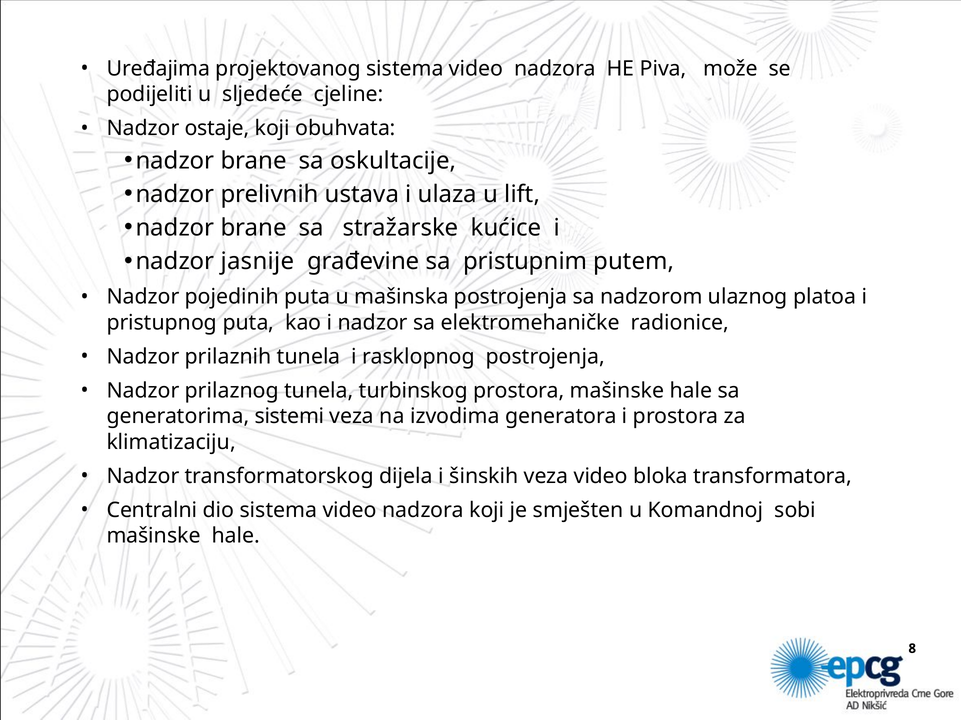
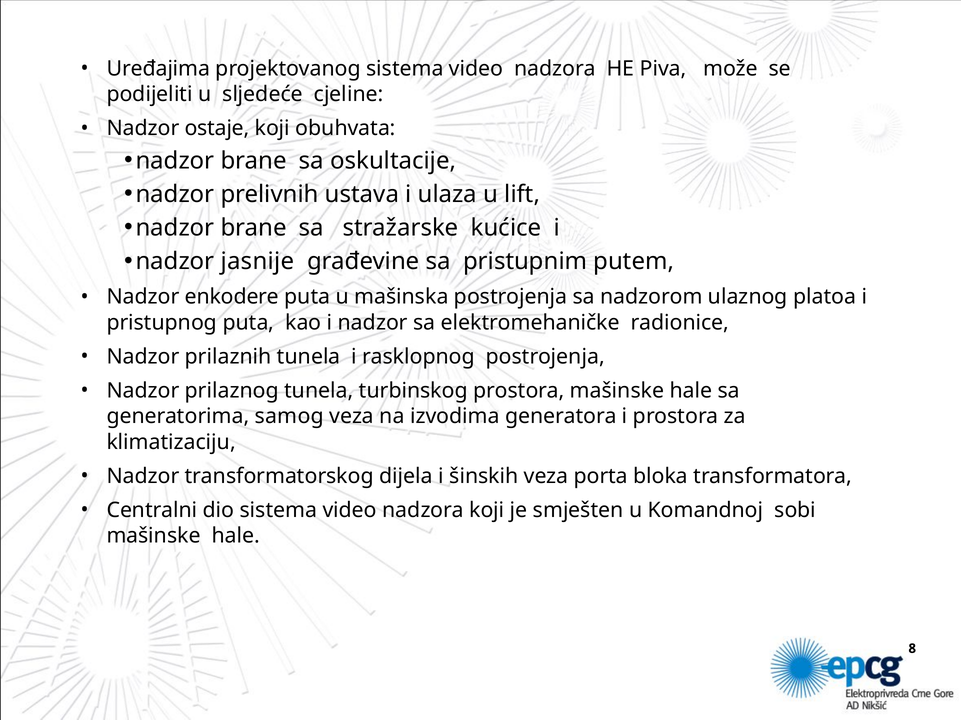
pojedinih: pojedinih -> enkodere (232, 297)
sistemi: sistemi -> samog (289, 417)
veza video: video -> porta (601, 477)
